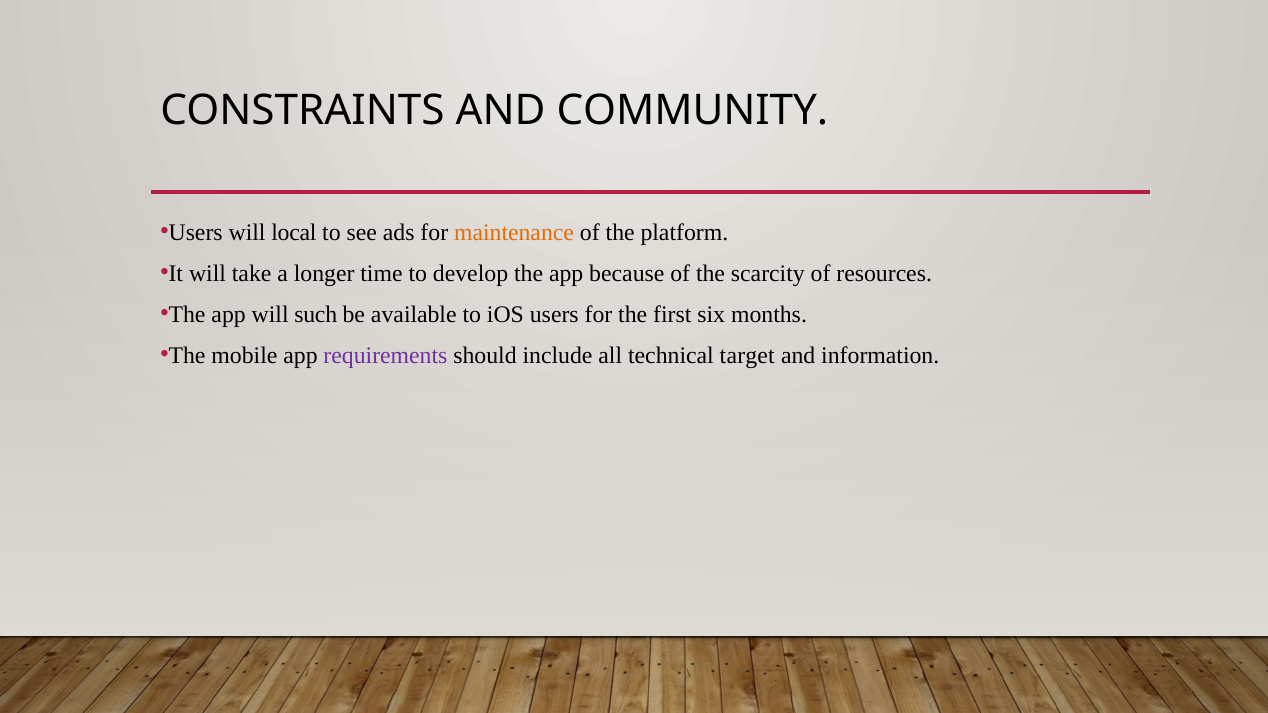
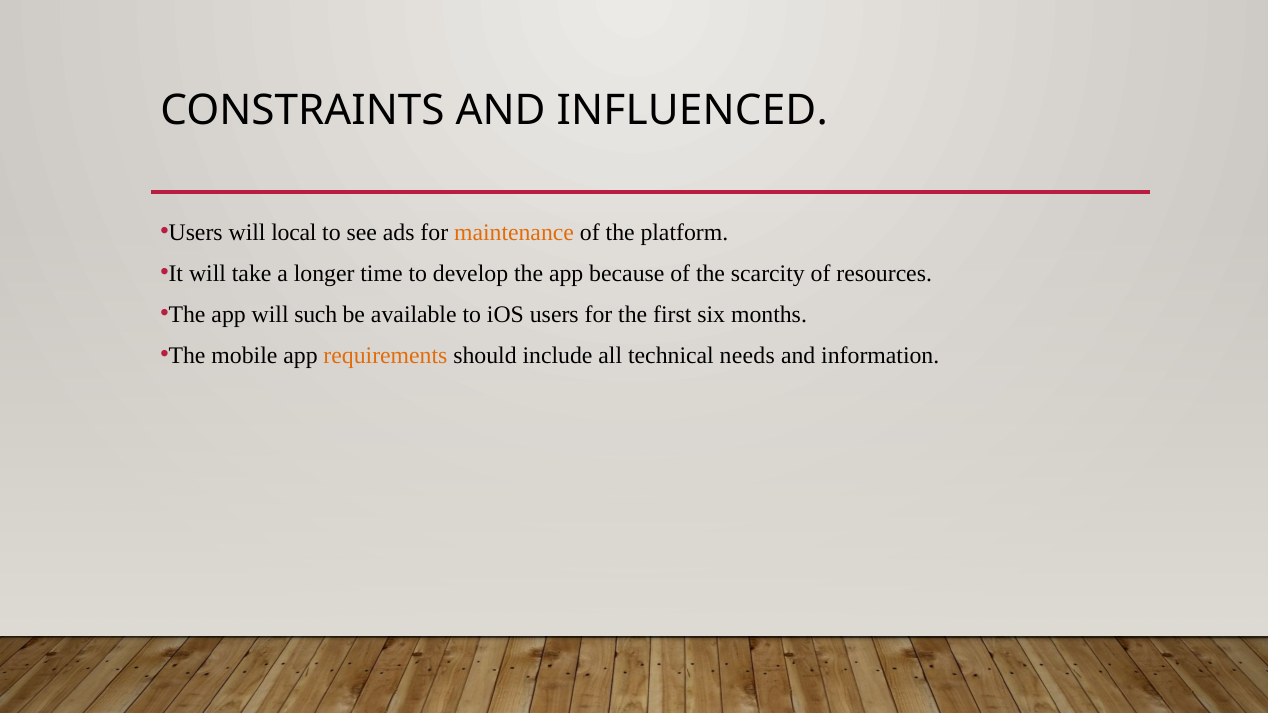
COMMUNITY: COMMUNITY -> INFLUENCED (692, 111)
requirements colour: purple -> orange (385, 356)
target: target -> needs (747, 356)
